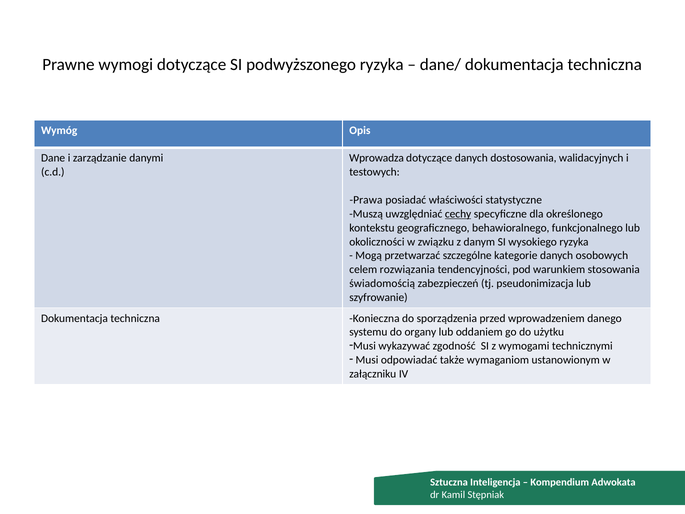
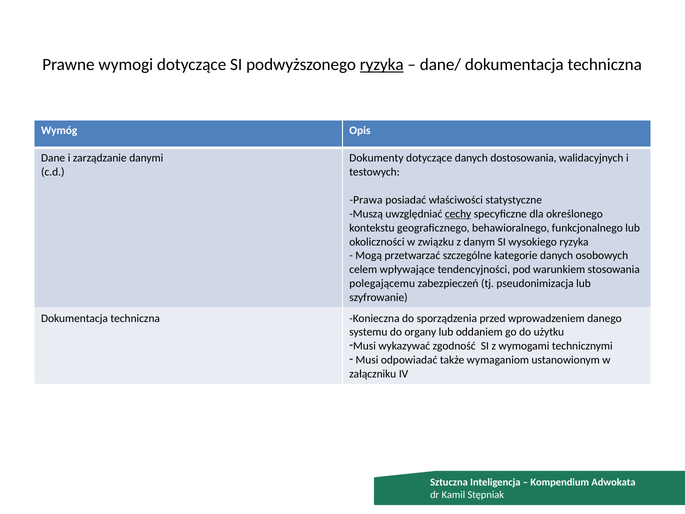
ryzyka underline: none -> present (382, 65)
Wprowadza: Wprowadza -> Dokumenty (376, 158)
rozwiązania: rozwiązania -> wpływające (407, 269)
świadomością: świadomością -> polegającemu (382, 283)
